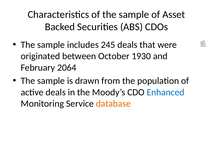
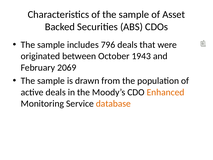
245: 245 -> 796 (108, 45)
1930: 1930 -> 1943 (141, 56)
2064: 2064 -> 2069 (67, 67)
Enhanced colour: blue -> orange (166, 92)
